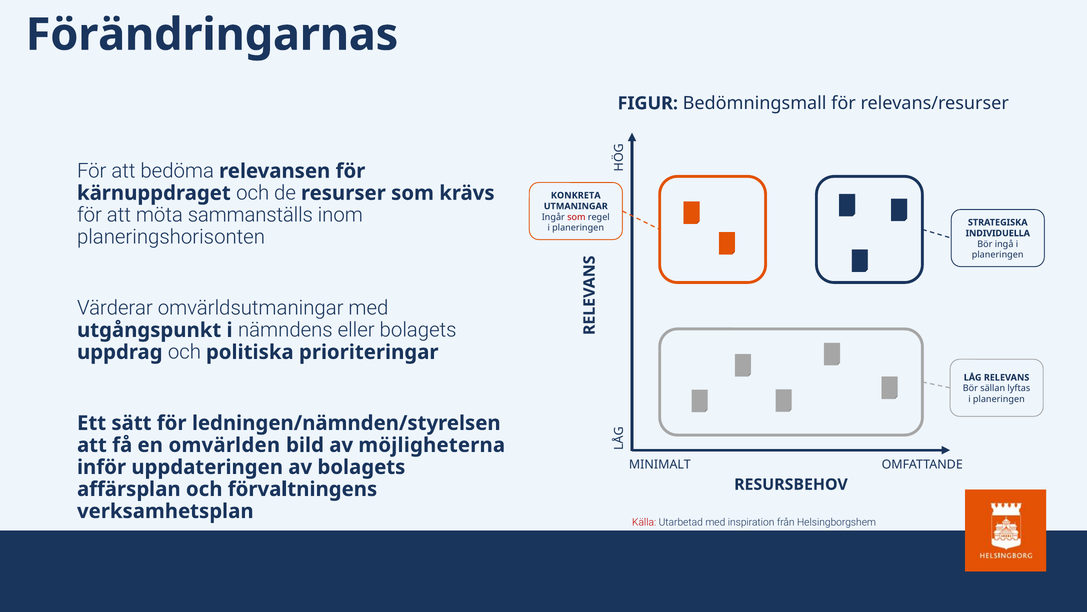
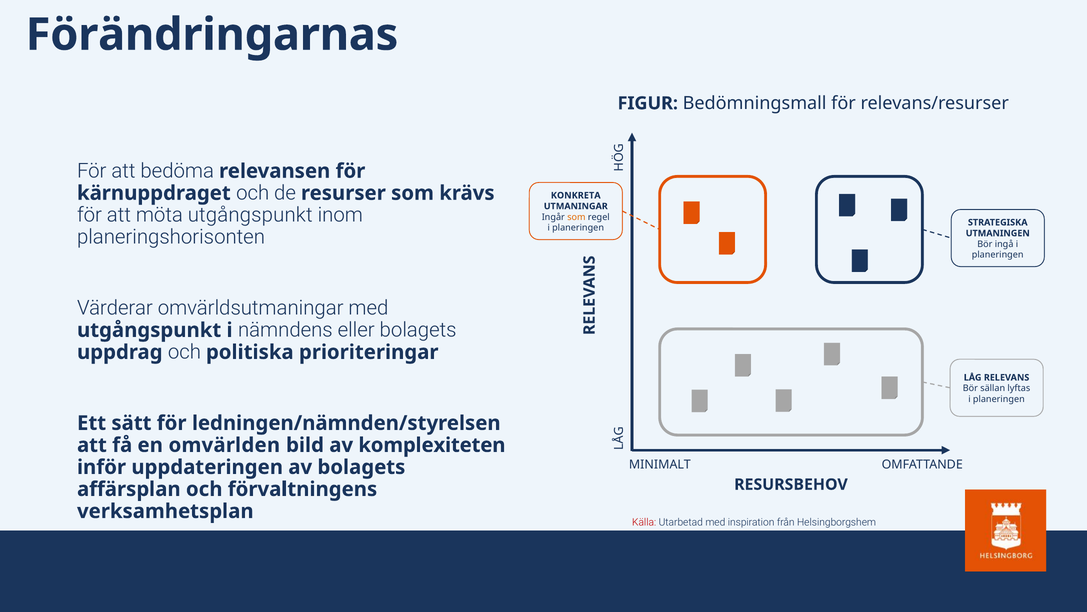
möta sammanställs: sammanställs -> utgångspunkt (250, 215)
som colour: red -> orange (576, 217)
INDIVIDUELLA: INDIVIDUELLA -> UTMANINGEN (998, 233)
möjligheterna: möjligheterna -> komplexiteten (432, 445)
